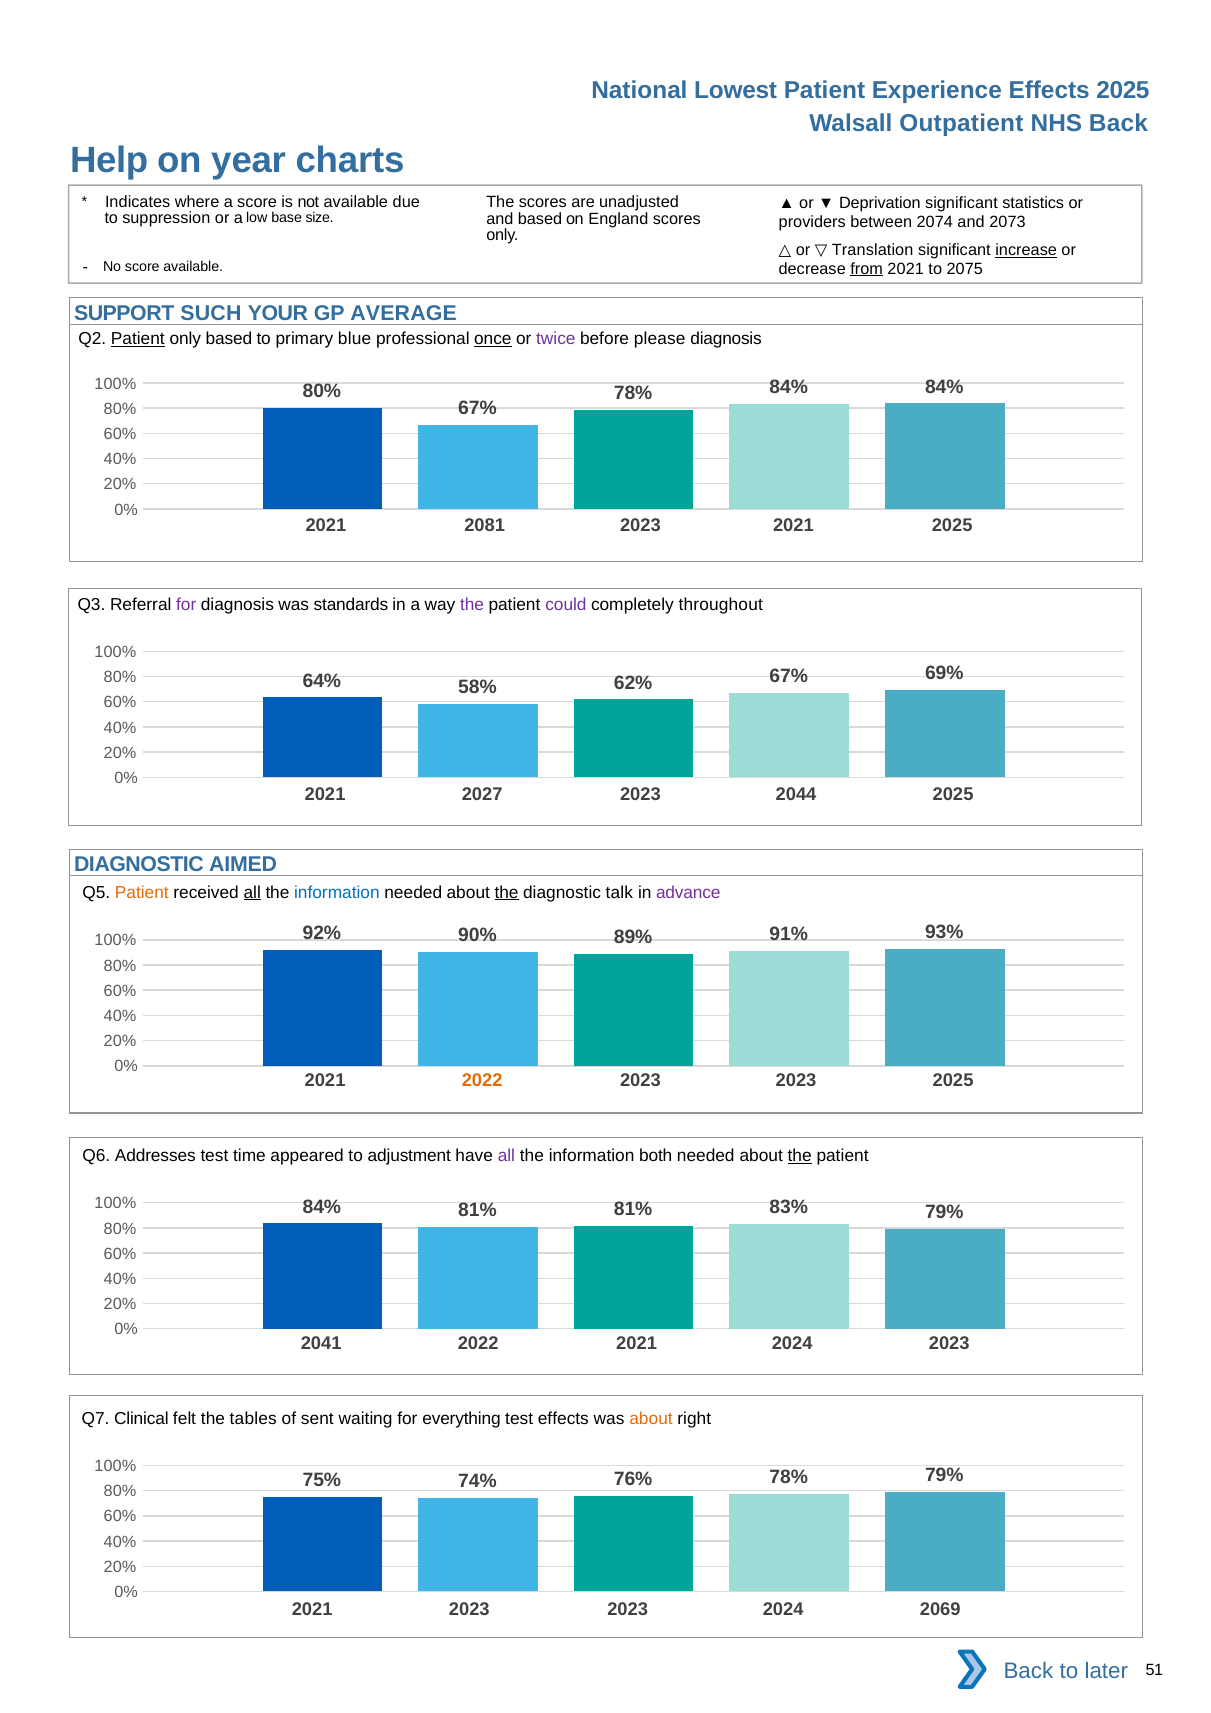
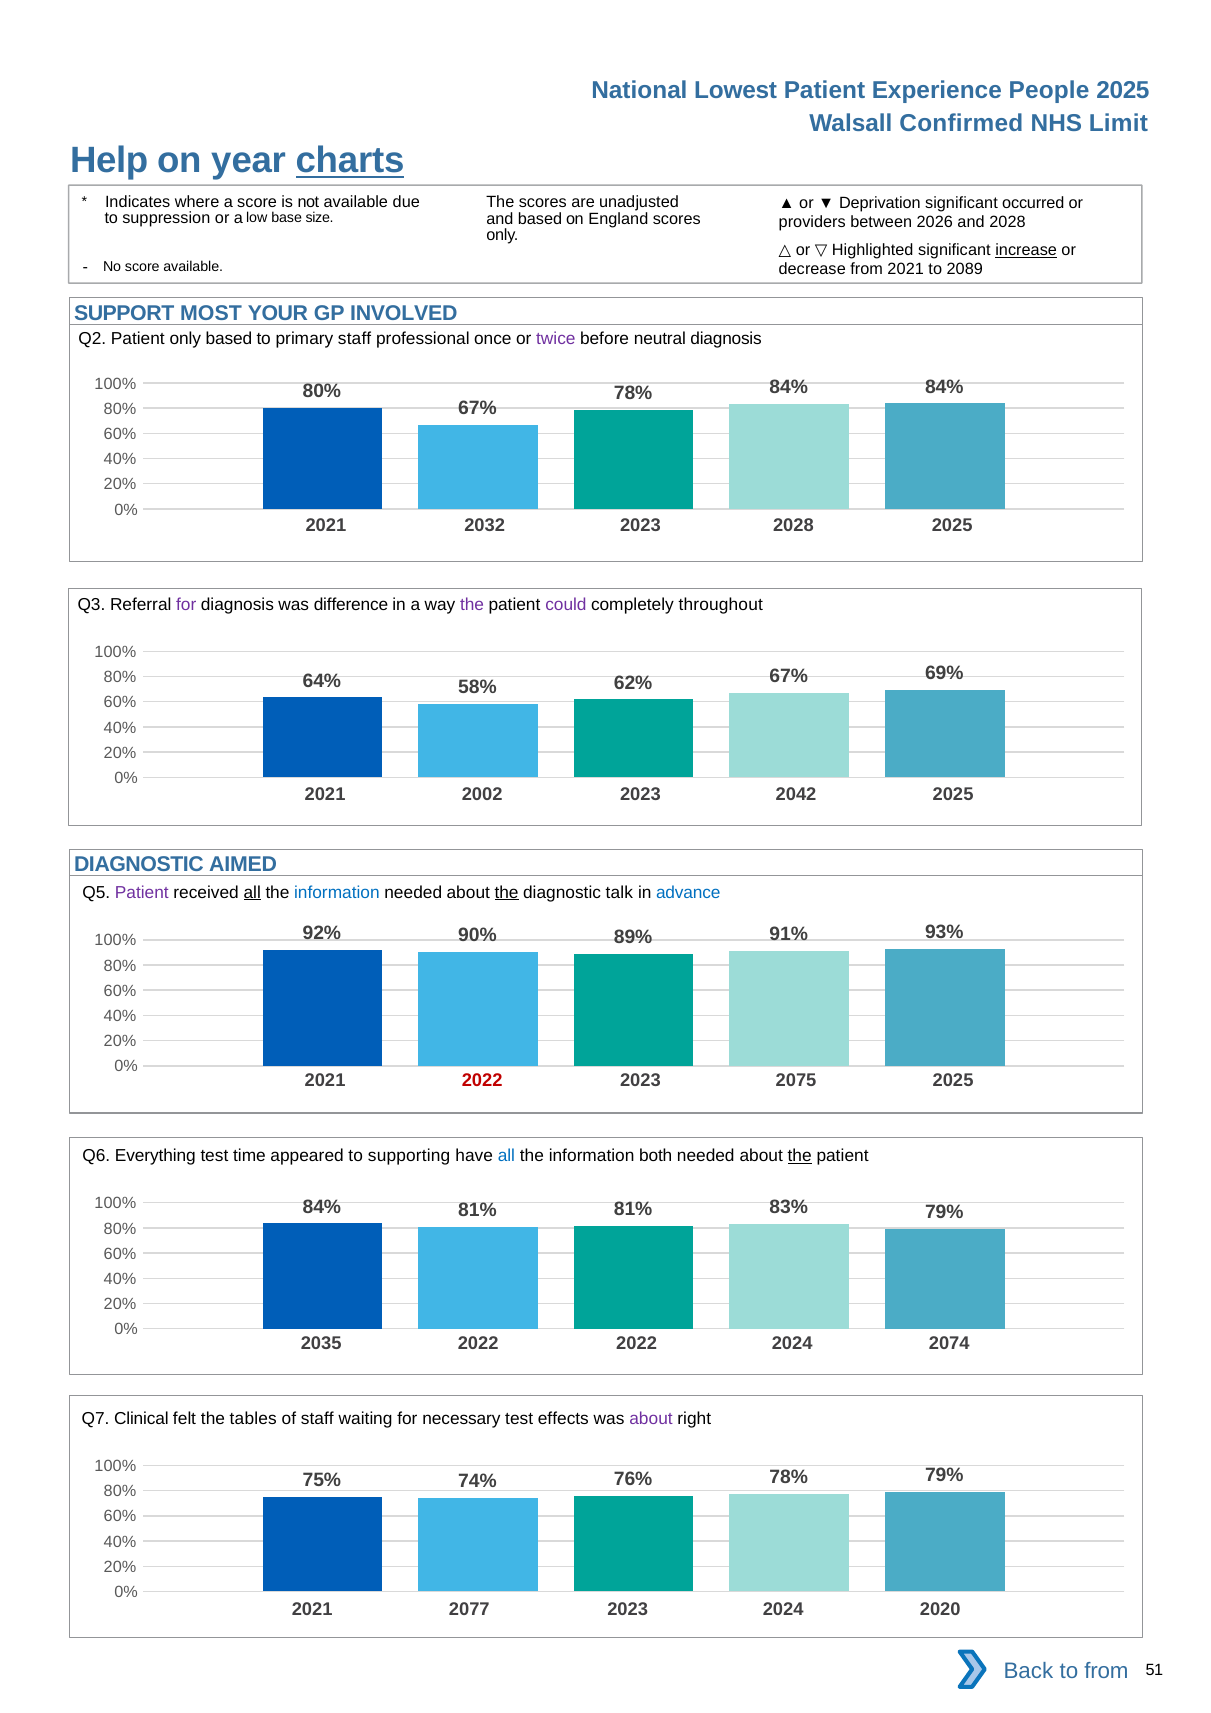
Experience Effects: Effects -> People (1049, 90)
Outpatient: Outpatient -> Confirmed (961, 123)
NHS Back: Back -> Limit (1118, 123)
charts underline: none -> present (350, 161)
statistics: statistics -> occurred (1033, 204)
2074: 2074 -> 2026 (935, 222)
and 2073: 2073 -> 2028 (1008, 222)
Translation: Translation -> Highlighted (873, 250)
from underline: present -> none (867, 269)
2075: 2075 -> 2089 (965, 269)
SUCH: SUCH -> MOST (211, 313)
AVERAGE: AVERAGE -> INVOLVED (404, 313)
Patient underline: present -> none (138, 339)
primary blue: blue -> staff (355, 339)
once underline: present -> none (493, 339)
please: please -> neutral (660, 339)
2081: 2081 -> 2032 (485, 526)
2023 2021: 2021 -> 2028 (793, 526)
standards: standards -> difference (351, 605)
2027: 2027 -> 2002 (482, 795)
2044: 2044 -> 2042 (796, 795)
Patient colour: orange -> purple (142, 893)
advance colour: purple -> blue (688, 893)
2022 colour: orange -> red (482, 1081)
2023: 2023 -> 2075 (796, 1081)
Addresses: Addresses -> Everything (155, 1156)
adjustment: adjustment -> supporting (409, 1156)
all colour: purple -> blue (506, 1156)
2041: 2041 -> 2035 (321, 1344)
2022 2021: 2021 -> 2022 (637, 1344)
2024 2023: 2023 -> 2074 (949, 1344)
of sent: sent -> staff (317, 1420)
everything: everything -> necessary (461, 1420)
about colour: orange -> purple (651, 1420)
2021 2023: 2023 -> 2077 (469, 1610)
2069: 2069 -> 2020 (940, 1610)
to later: later -> from (1106, 1671)
